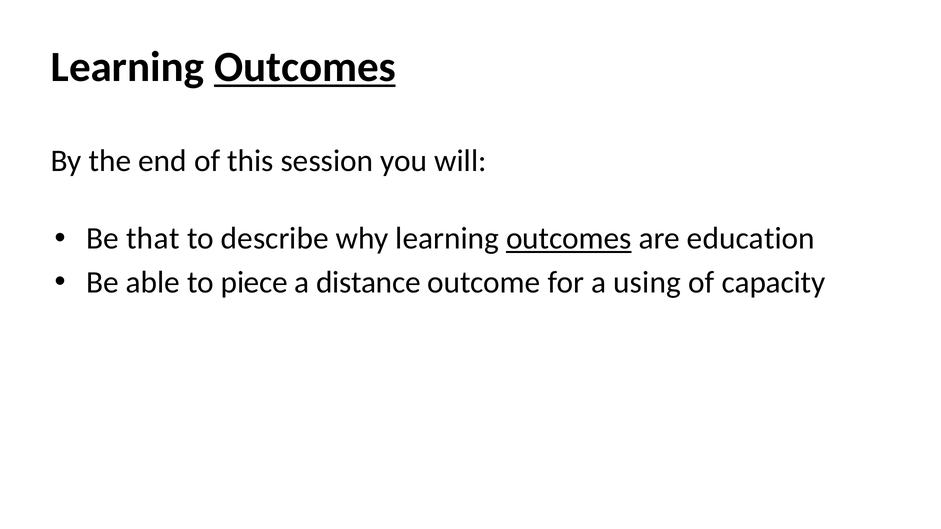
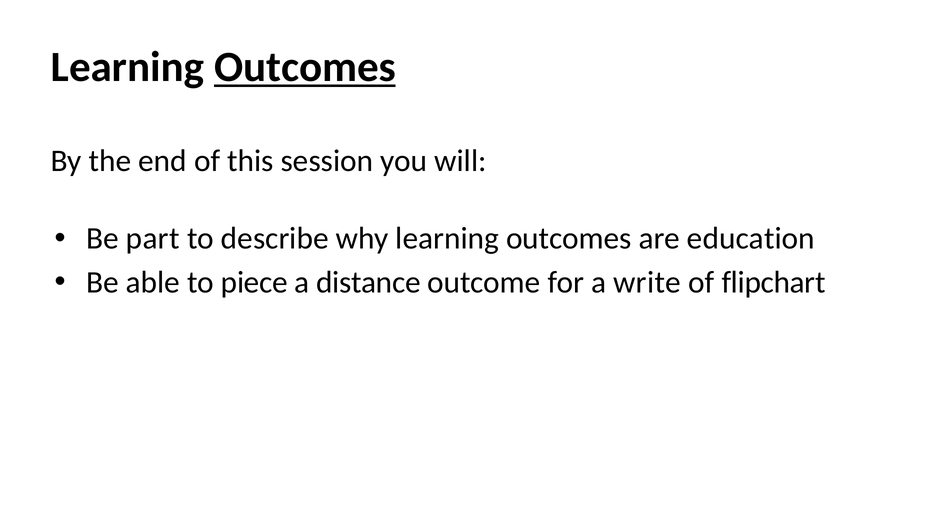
that: that -> part (153, 239)
outcomes underline: present -> none (569, 239)
using: using -> write (647, 282)
capacity: capacity -> flipchart (774, 282)
